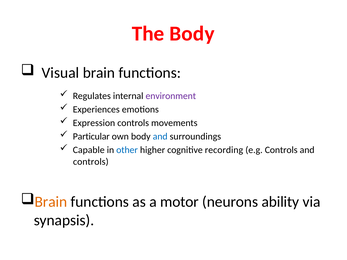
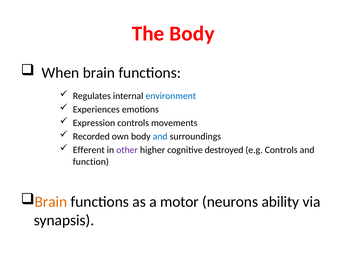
Visual: Visual -> When (60, 73)
environment colour: purple -> blue (171, 96)
Particular: Particular -> Recorded (91, 137)
Capable: Capable -> Efferent (89, 150)
other colour: blue -> purple (127, 150)
recording: recording -> destroyed (224, 150)
controls: controls -> function (91, 162)
